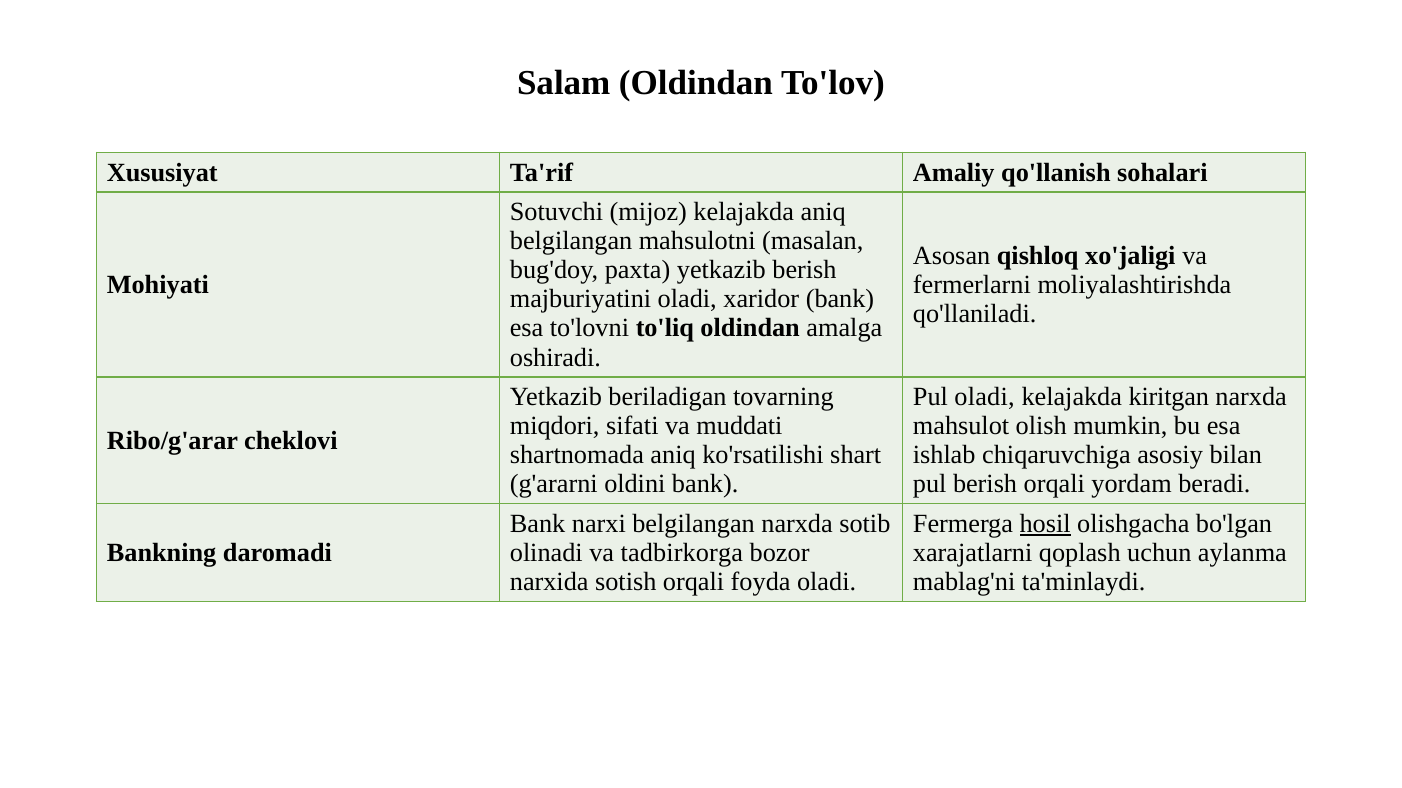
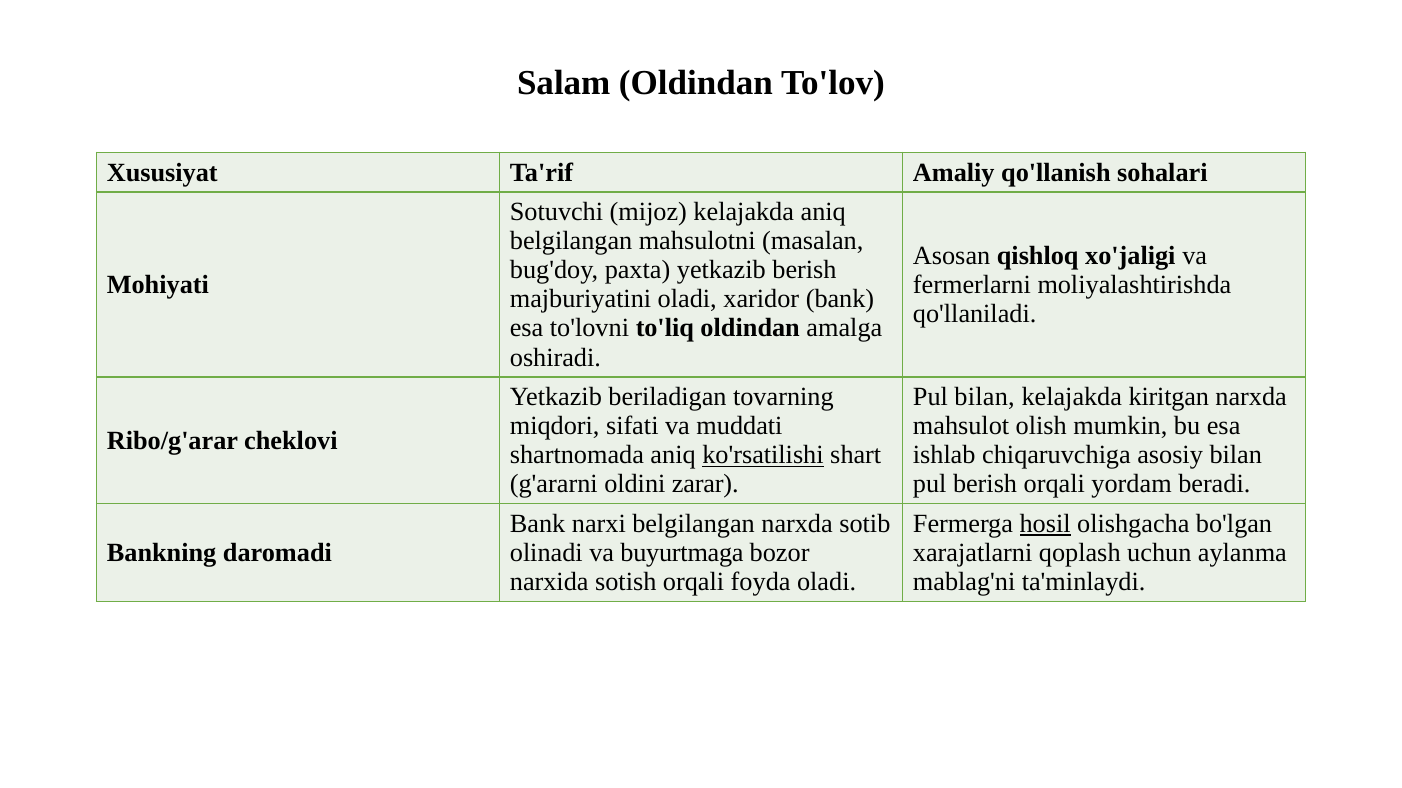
Pul oladi: oladi -> bilan (985, 397)
ko'rsatilishi underline: none -> present (763, 456)
oldini bank: bank -> zarar (705, 485)
tadbirkorga: tadbirkorga -> buyurtmaga (682, 553)
